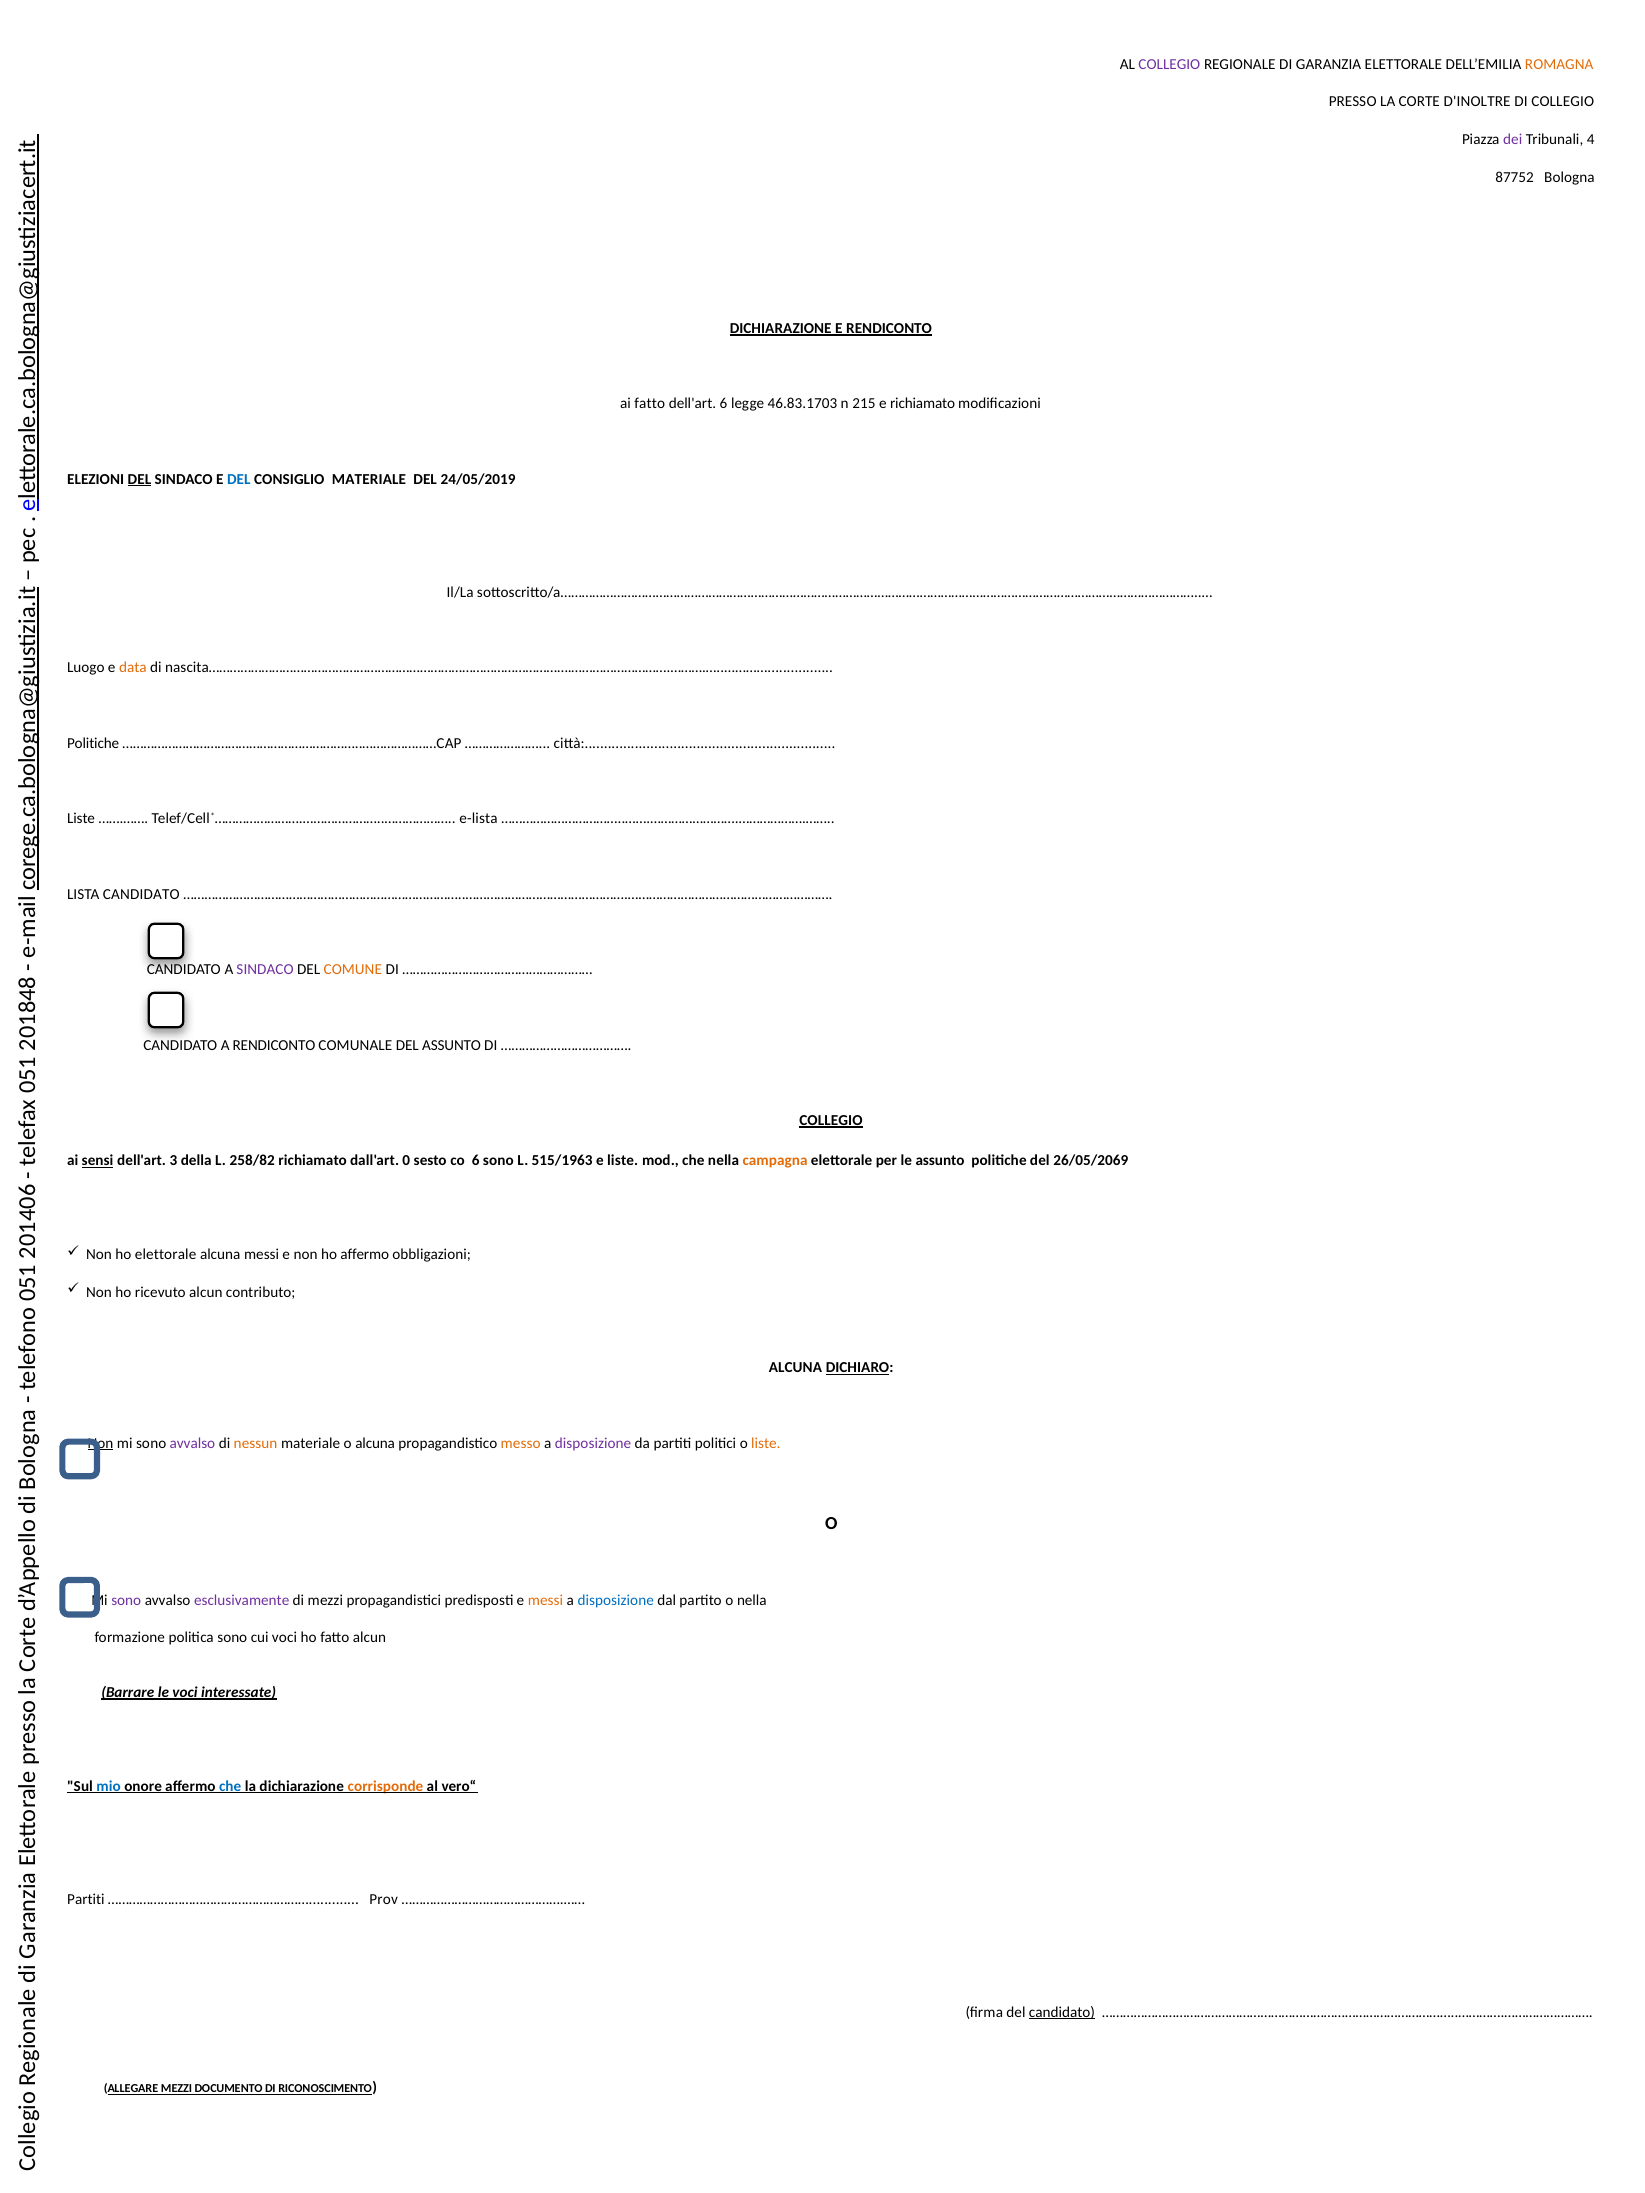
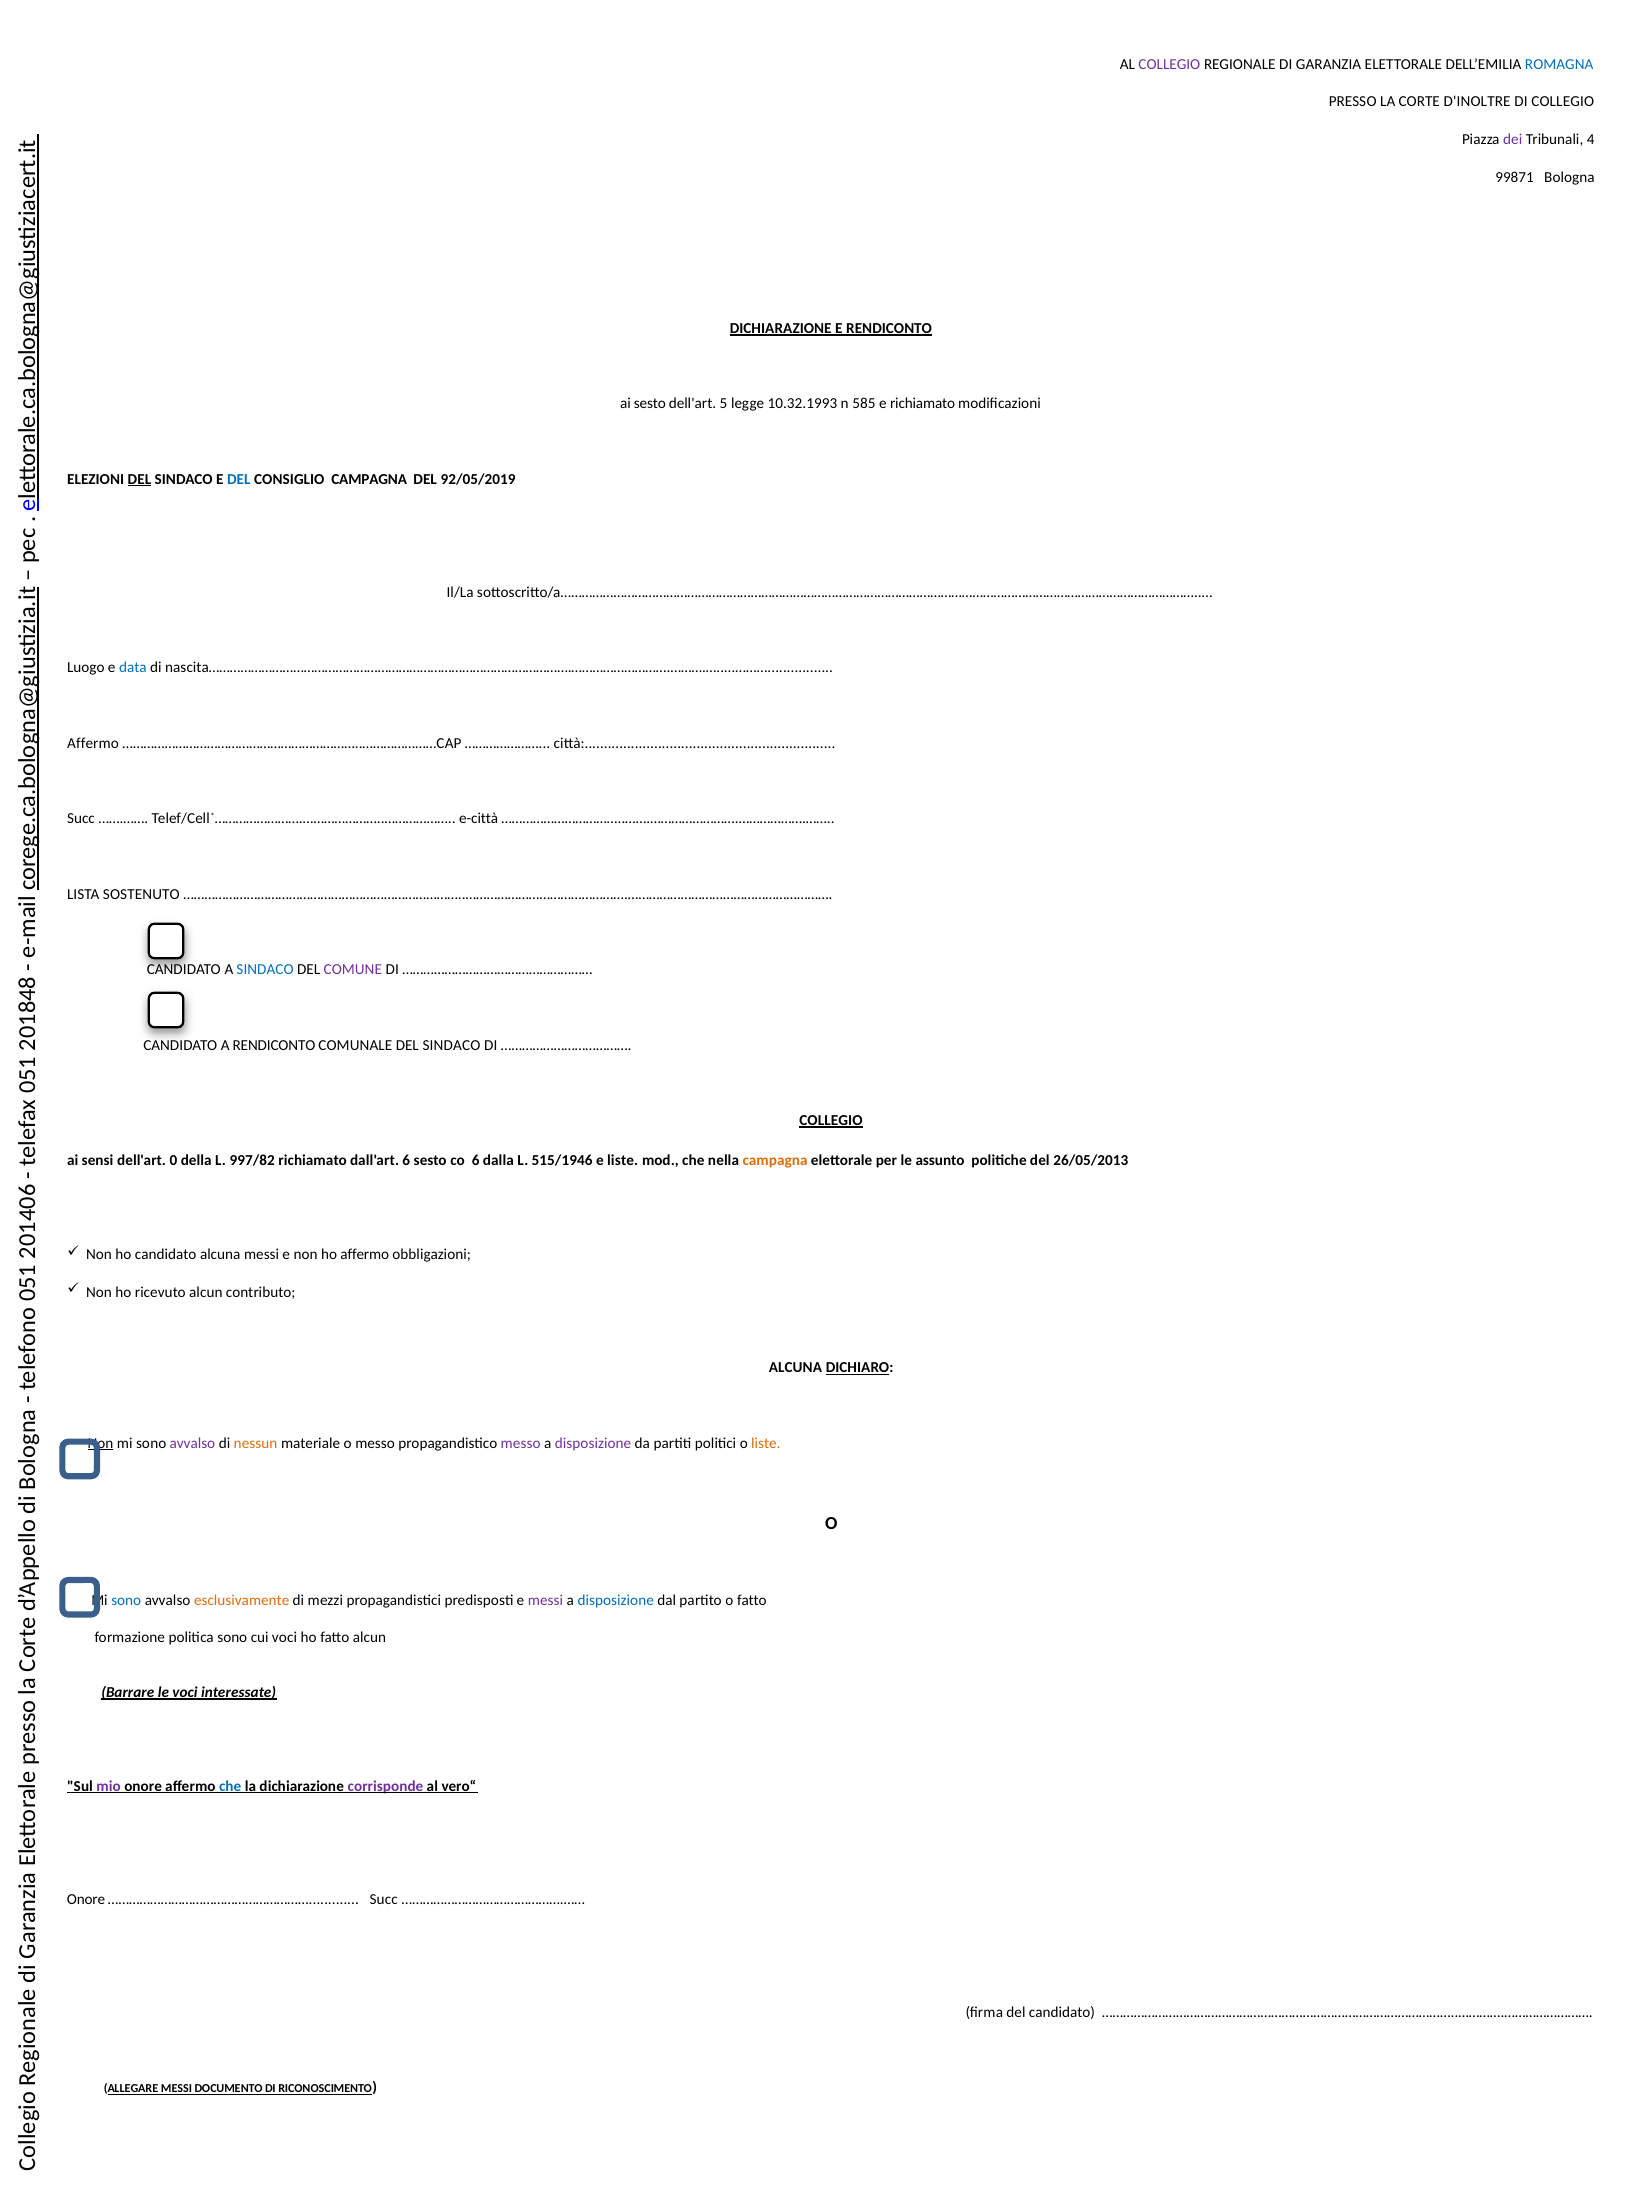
ROMAGNA colour: orange -> blue (1559, 64)
87752: 87752 -> 99871 (1515, 177)
ai fatto: fatto -> sesto (650, 404)
dell'art 6: 6 -> 5 (724, 404)
46.83.1703: 46.83.1703 -> 10.32.1993 (802, 404)
215: 215 -> 585 (864, 404)
CONSIGLIO MATERIALE: MATERIALE -> CAMPAGNA (369, 479)
24/05/2019: 24/05/2019 -> 92/05/2019 (478, 479)
data colour: orange -> blue (133, 668)
Politiche: Politiche -> Affermo (93, 743)
Liste: Liste -> Succ (81, 819)
e-lista: e-lista -> e-città (479, 819)
LISTA CANDIDATO: CANDIDATO -> SOSTENUTO (141, 894)
SINDACO colour: purple -> blue (265, 970)
COMUNE colour: orange -> purple (353, 970)
COMUNALE DEL ASSUNTO: ASSUNTO -> SINDACO (451, 1045)
sensi underline: present -> none (98, 1161)
dell'art 3: 3 -> 0 (173, 1161)
258/82: 258/82 -> 997/82 (252, 1161)
dall'art 0: 0 -> 6 (406, 1161)
6 sono: sono -> dalla (498, 1161)
515/1963: 515/1963 -> 515/1946 (562, 1161)
26/05/2069: 26/05/2069 -> 26/05/2013 (1091, 1161)
ho elettorale: elettorale -> candidato (166, 1255)
o alcuna: alcuna -> messo (375, 1443)
messo colour: orange -> purple (521, 1443)
sono colour: purple -> blue (126, 1601)
esclusivamente colour: purple -> orange (242, 1601)
messi colour: orange -> purple (546, 1601)
o nella: nella -> fatto (752, 1601)
mio colour: blue -> purple (109, 1786)
corrisponde colour: orange -> purple (386, 1786)
Partiti: Partiti -> Onore (86, 1899)
Prov: Prov -> Succ (384, 1899)
candidato underline: present -> none (1062, 2013)
ALLEGARE MEZZI: MEZZI -> MESSI (177, 2089)
